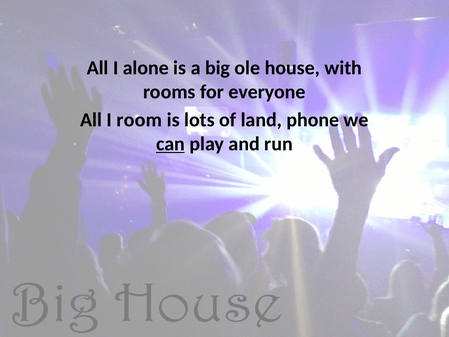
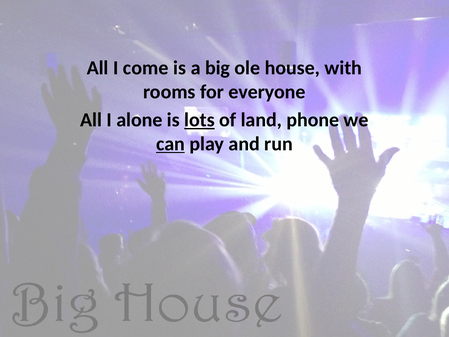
alone: alone -> come (146, 68)
room: room -> alone (139, 120)
lots underline: none -> present (199, 120)
